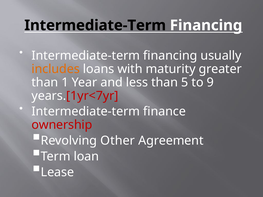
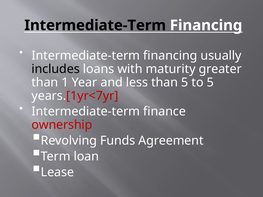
includes colour: orange -> black (56, 69)
to 9: 9 -> 5 (210, 82)
Other: Other -> Funds (118, 141)
